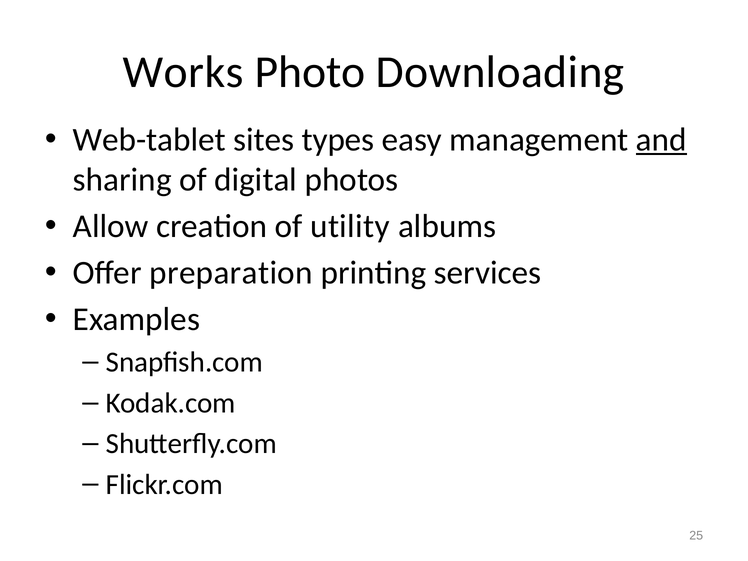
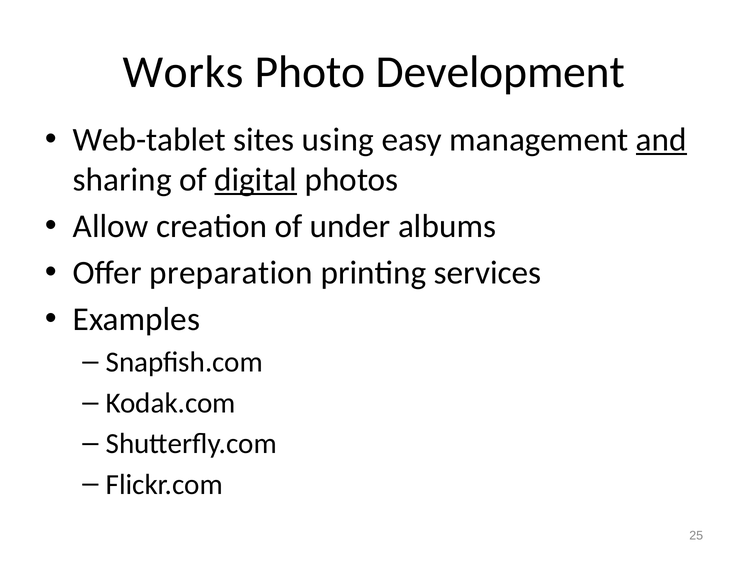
Downloading: Downloading -> Development (500, 72)
types: types -> using (338, 140)
digital underline: none -> present (256, 180)
utility: utility -> under (350, 226)
